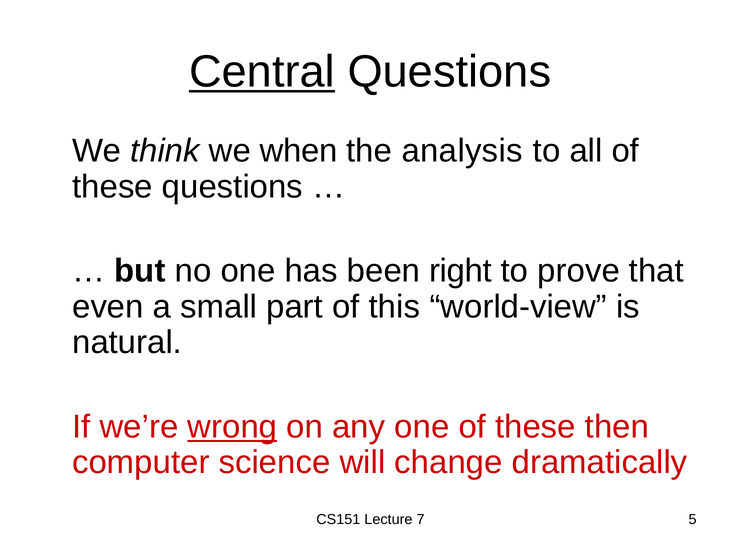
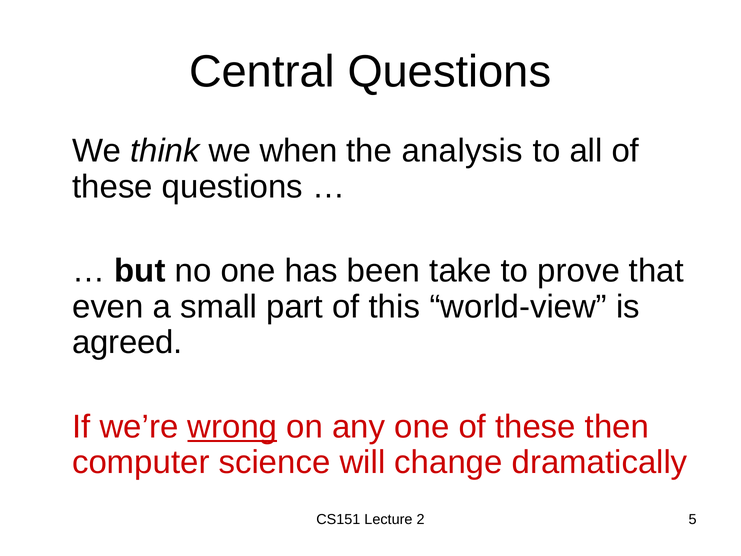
Central underline: present -> none (262, 72)
right: right -> take (461, 271)
natural: natural -> agreed (127, 342)
7: 7 -> 2 (421, 519)
